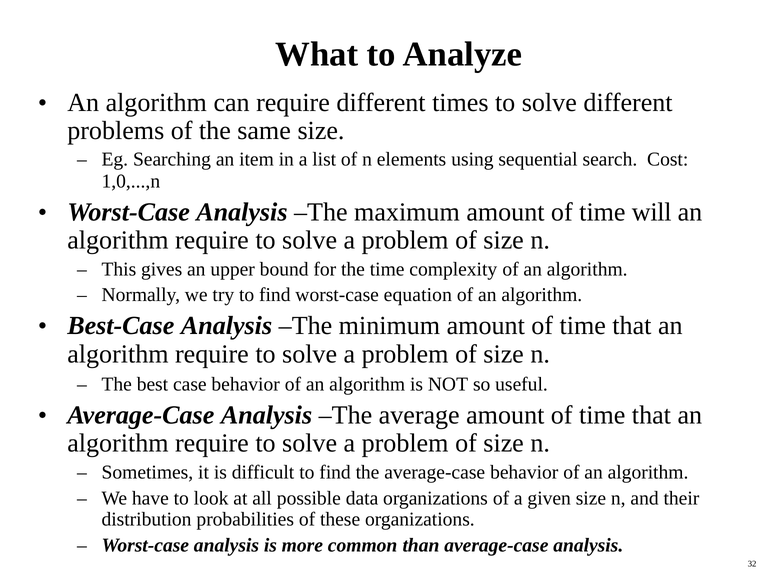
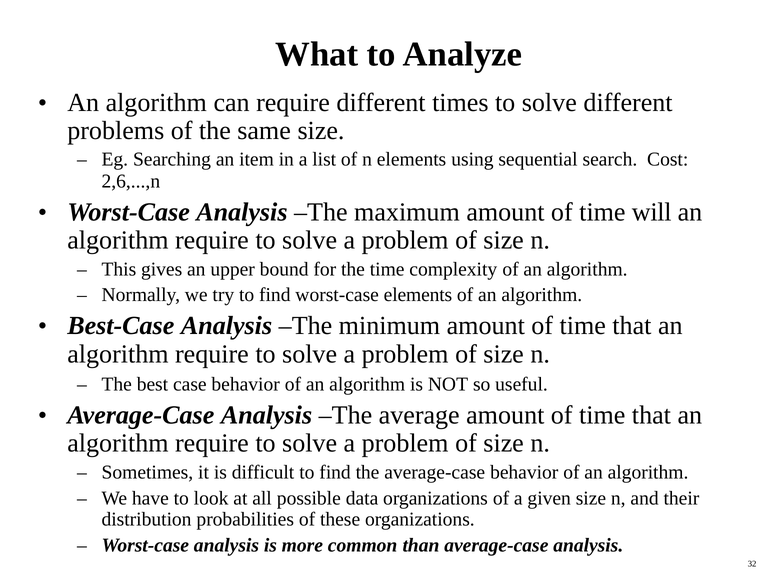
1,0,...,n: 1,0,...,n -> 2,6,...,n (131, 181)
worst-case equation: equation -> elements (418, 295)
